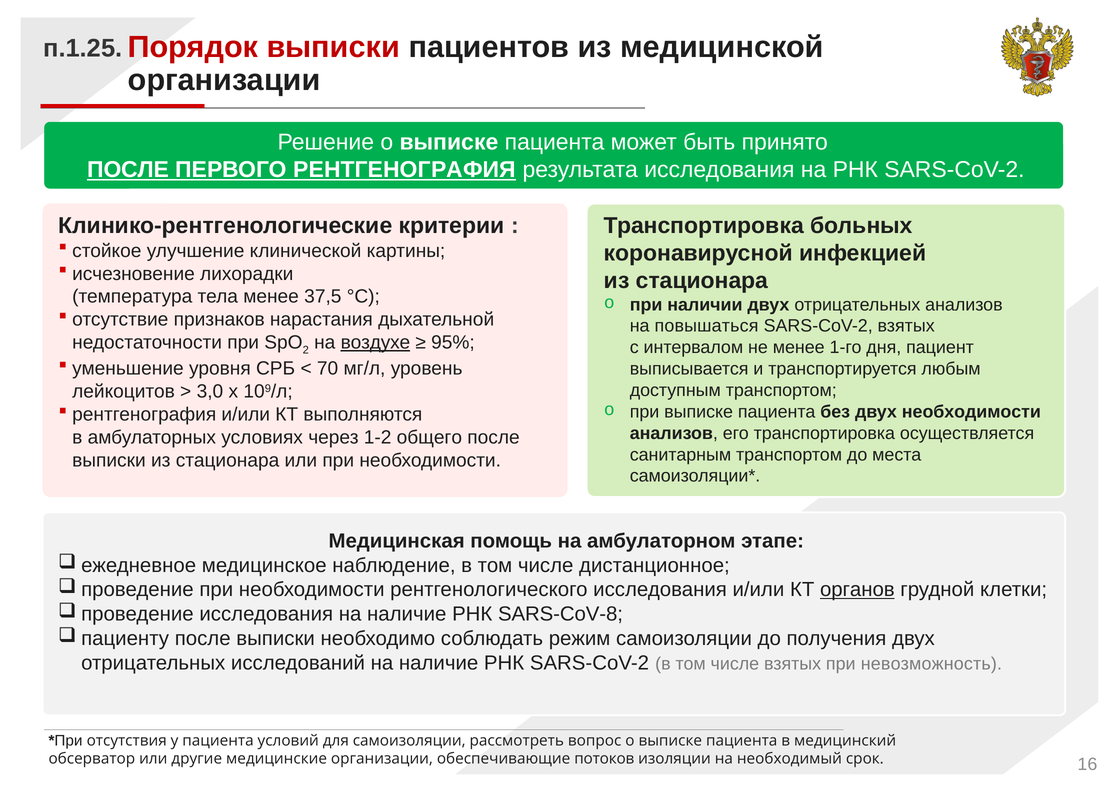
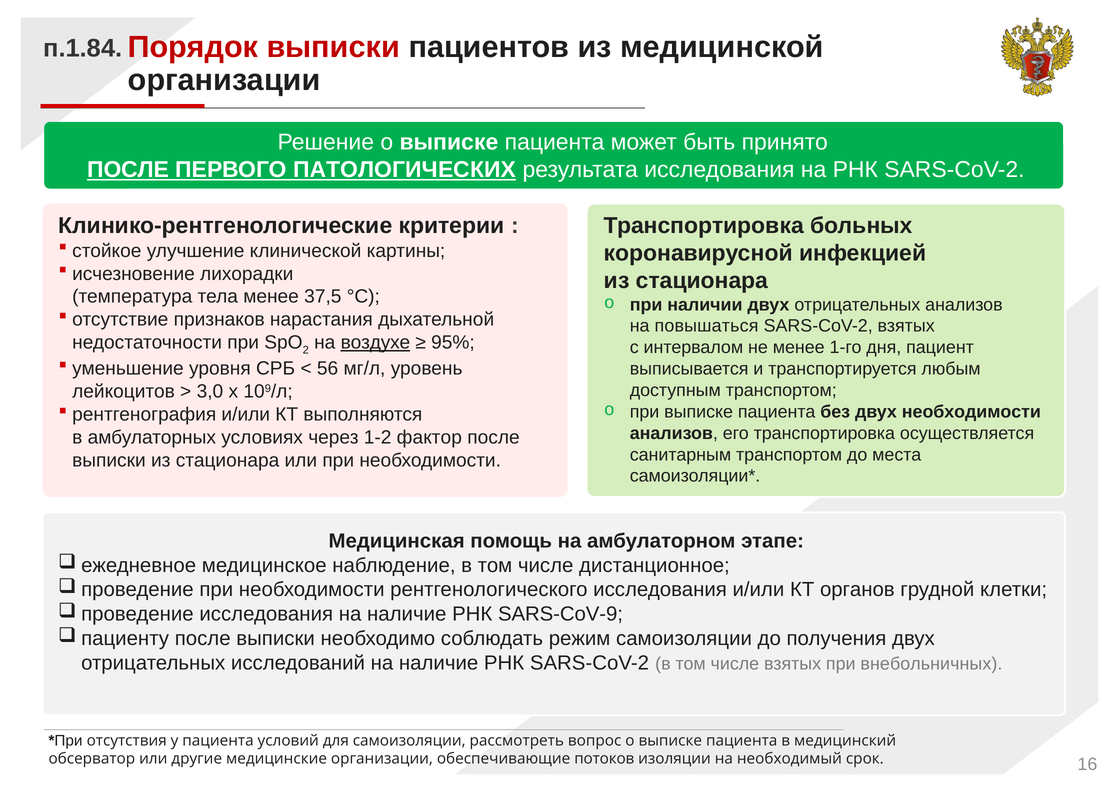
п.1.25: п.1.25 -> п.1.84 (83, 49)
ПЕРВОГО РЕНТГЕНОГРАФИЯ: РЕНТГЕНОГРАФИЯ -> ПАТОЛОГИЧЕСКИХ (405, 170)
70: 70 -> 56 (328, 369)
общего: общего -> фактор (429, 438)
органов underline: present -> none (857, 590)
SARS-CoV-8: SARS-CoV-8 -> SARS-CoV-9 (560, 615)
невозможность: невозможность -> внебольничных (931, 665)
